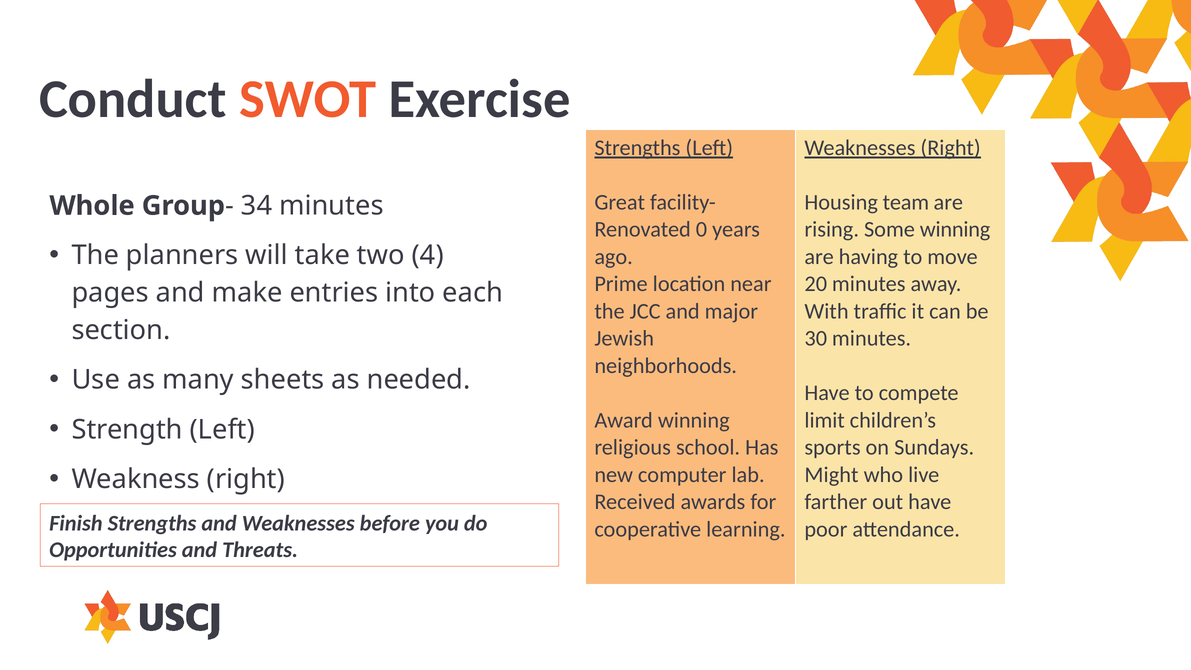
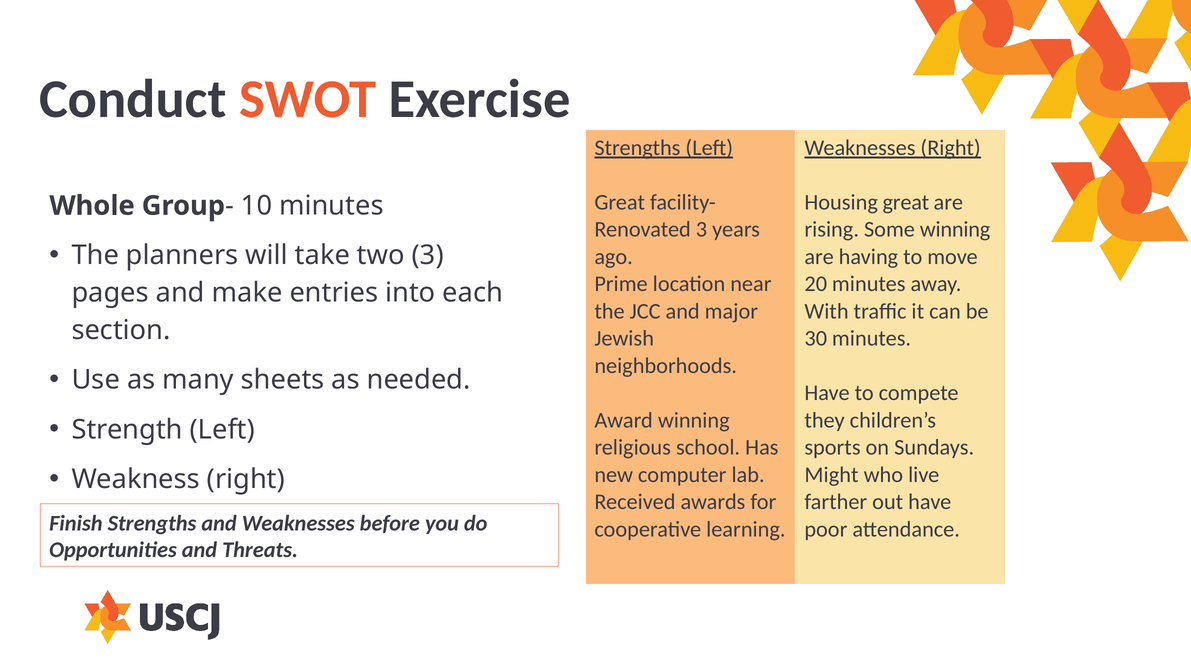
Housing team: team -> great (906, 202)
34: 34 -> 10 (257, 206)
Renovated 0: 0 -> 3 (702, 229)
two 4: 4 -> 3 (428, 255)
limit: limit -> they (825, 420)
